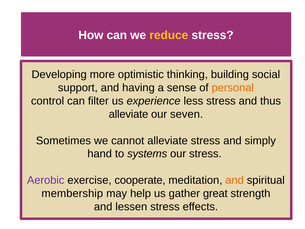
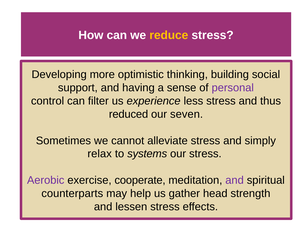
personal colour: orange -> purple (233, 88)
alleviate: alleviate -> reduced (129, 114)
hand: hand -> relax (100, 154)
and colour: orange -> purple (235, 180)
membership: membership -> counterparts (72, 193)
great: great -> head (215, 193)
